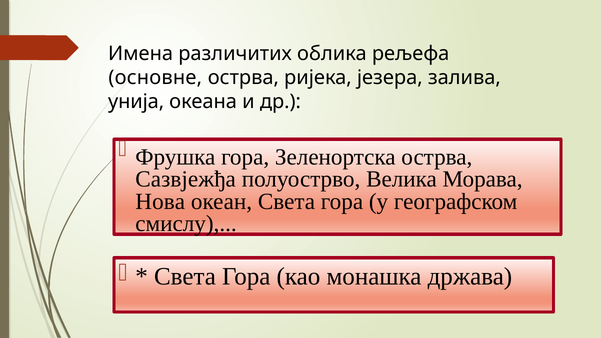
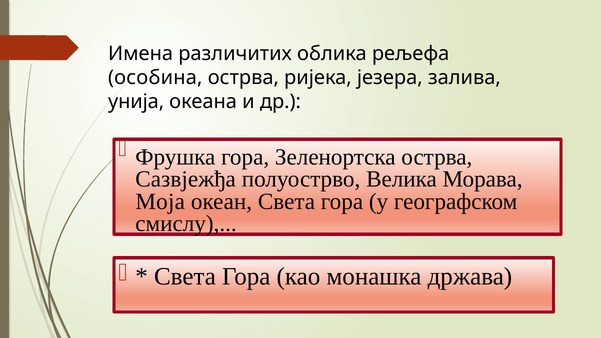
основне: основне -> особина (155, 78)
Нова: Нова -> Моја (160, 201)
